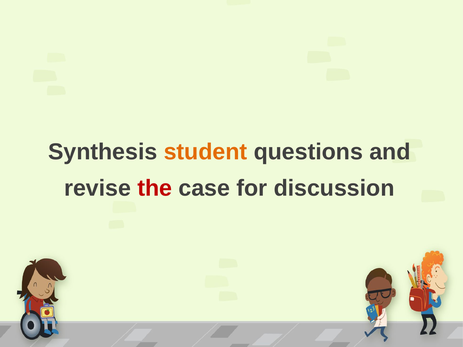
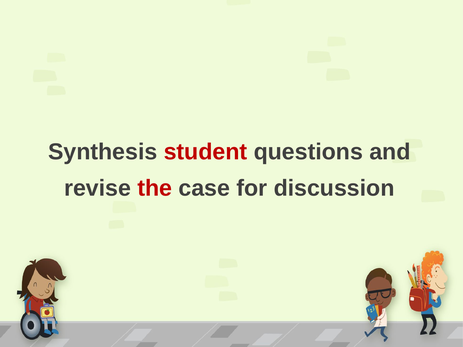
student colour: orange -> red (205, 152)
